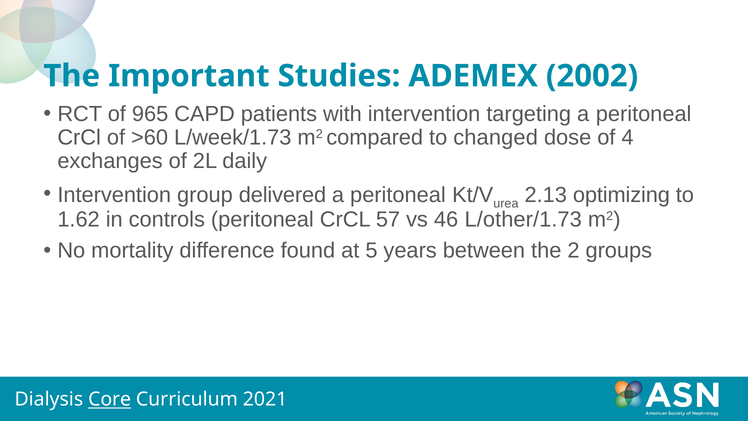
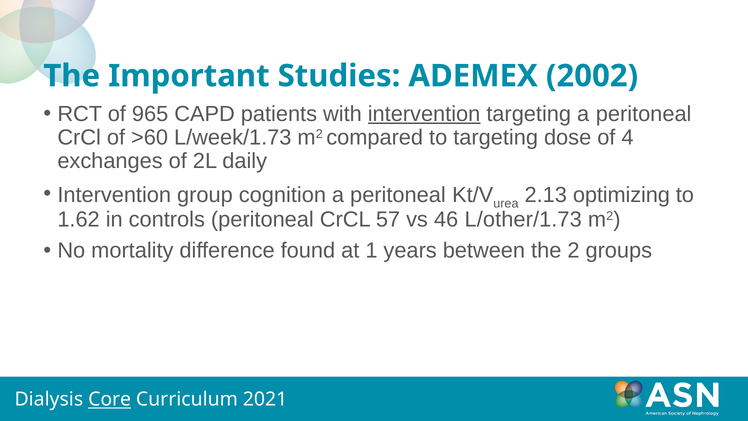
intervention underline: none -> present (424, 114)
to changed: changed -> targeting (496, 137)
delivered: delivered -> cognition (282, 195)
5: 5 -> 1 (371, 251)
